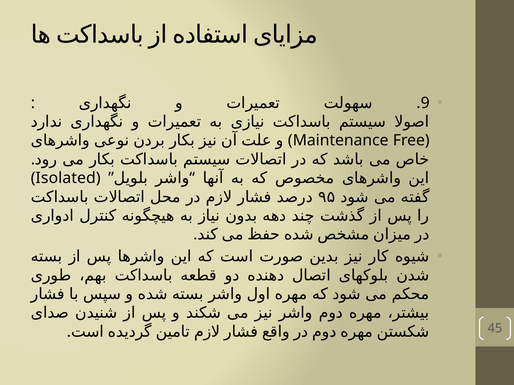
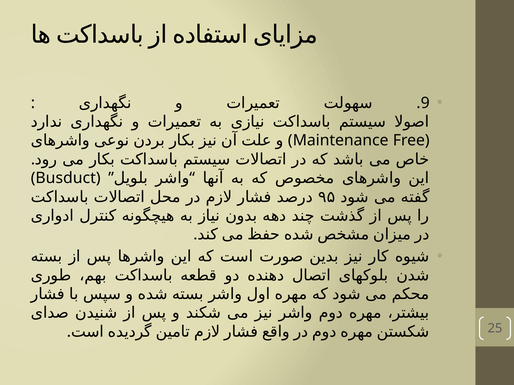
Isolated: Isolated -> Busduct (66, 178)
45: 45 -> 25 (495, 329)
